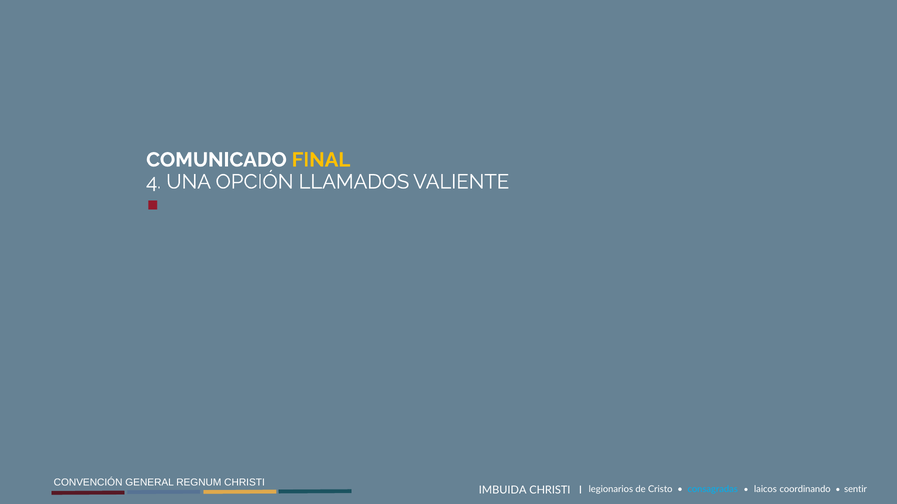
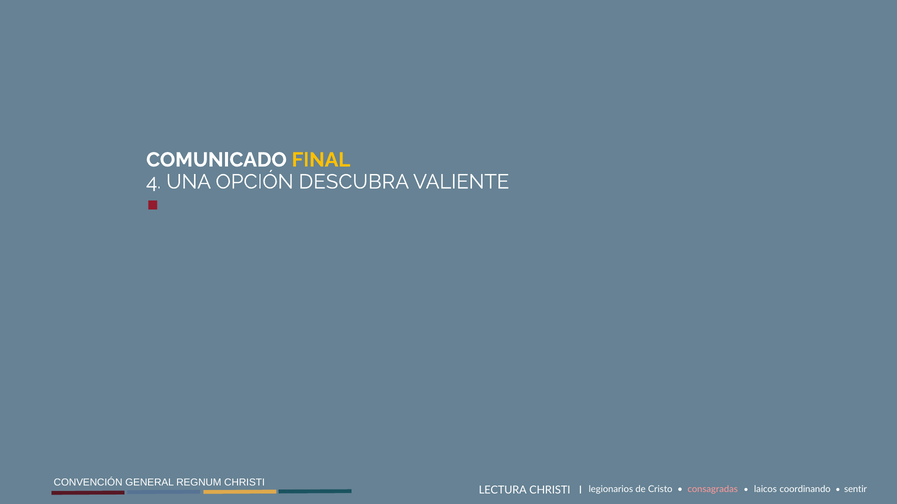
LLAMADOS: LLAMADOS -> DESCUBRA (354, 182)
IMBUIDA: IMBUIDA -> LECTURA (503, 491)
consagradas colour: light blue -> pink (713, 490)
